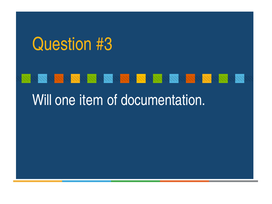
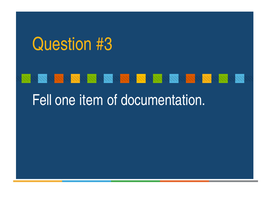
Will: Will -> Fell (42, 100)
